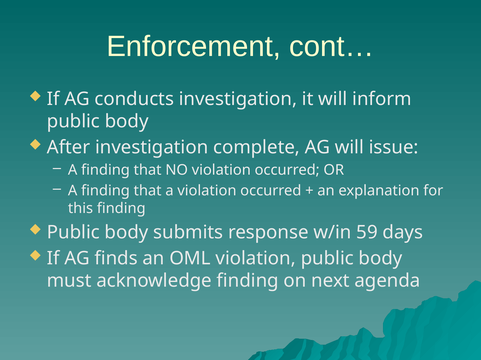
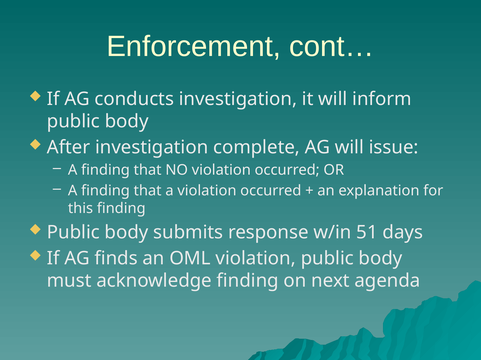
59: 59 -> 51 (367, 233)
